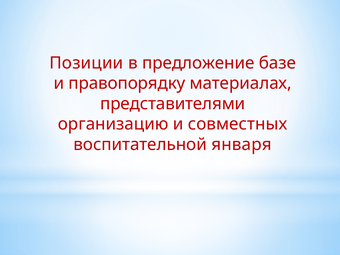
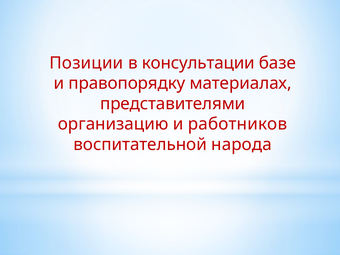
предложение: предложение -> консультации (198, 63)
совместных: совместных -> работников (238, 124)
января: января -> народа (242, 144)
